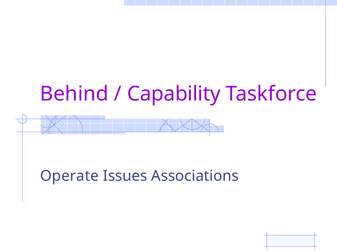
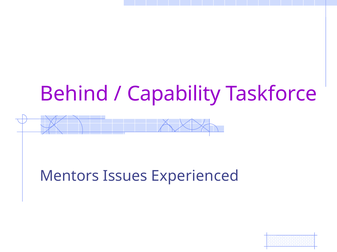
Operate: Operate -> Mentors (69, 177)
Associations: Associations -> Experienced (195, 177)
